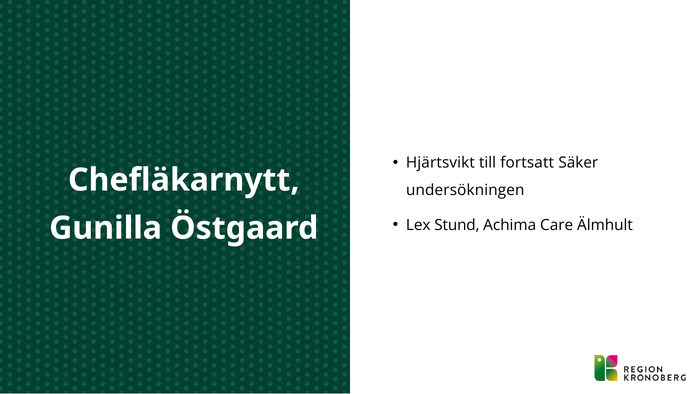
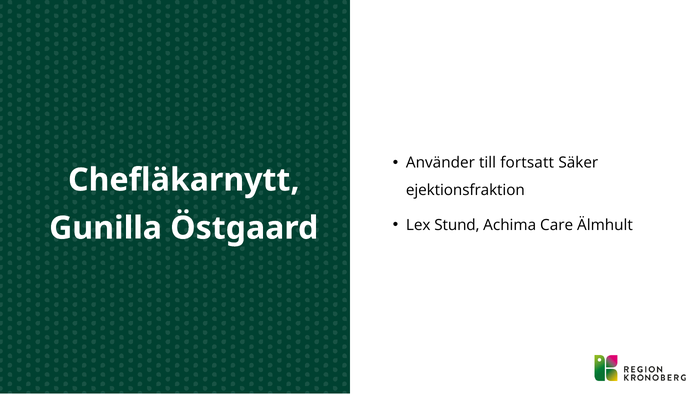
Hjärtsvikt: Hjärtsvikt -> Använder (440, 163)
undersökningen: undersökningen -> ejektionsfraktion (465, 190)
